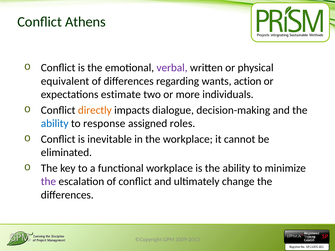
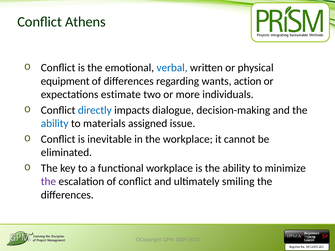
verbal colour: purple -> blue (172, 68)
equivalent: equivalent -> equipment (65, 81)
directly colour: orange -> blue (95, 110)
response: response -> materials (104, 124)
roles: roles -> issue (183, 124)
change: change -> smiling (238, 182)
